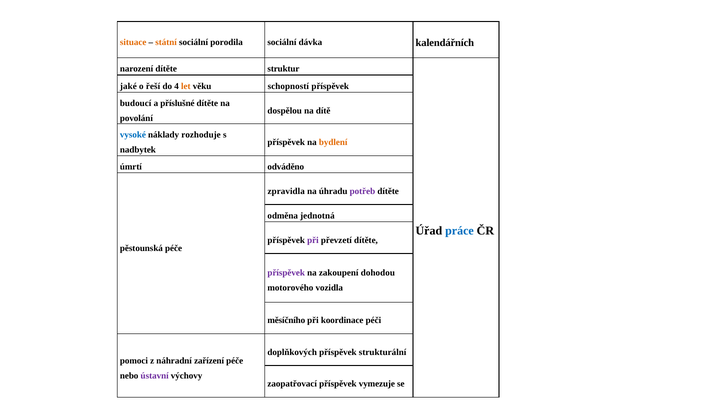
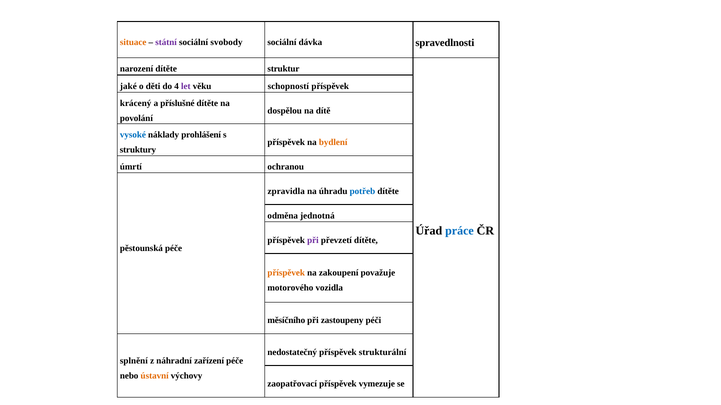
státní colour: orange -> purple (166, 42)
porodila: porodila -> svobody (227, 42)
kalendářních: kalendářních -> spravedlnosti (445, 43)
řeší: řeší -> děti (153, 86)
let colour: orange -> purple (186, 86)
budoucí: budoucí -> krácený (136, 103)
rozhoduje: rozhoduje -> prohlášení (201, 135)
nadbytek: nadbytek -> struktury (138, 150)
odváděno: odváděno -> ochranou (286, 167)
potřeb colour: purple -> blue (362, 191)
příspěvek colour: purple -> orange (286, 273)
dohodou: dohodou -> považuje (378, 273)
koordinace: koordinace -> zastoupeny (342, 321)
doplňkových: doplňkových -> nedostatečný (292, 353)
pomoci: pomoci -> splnění (134, 361)
ústavní colour: purple -> orange (155, 376)
